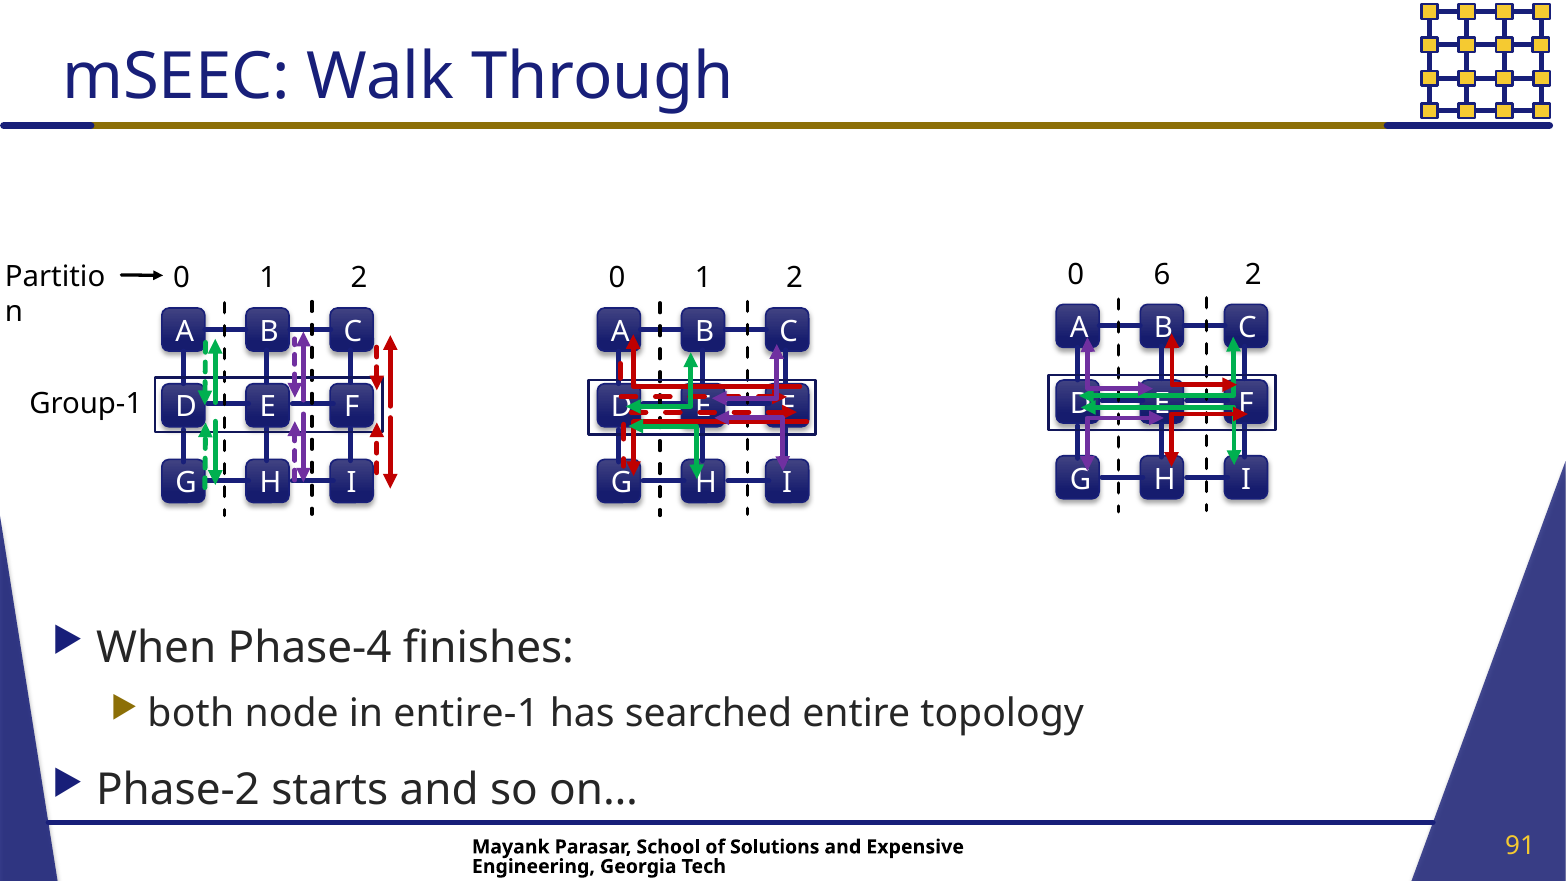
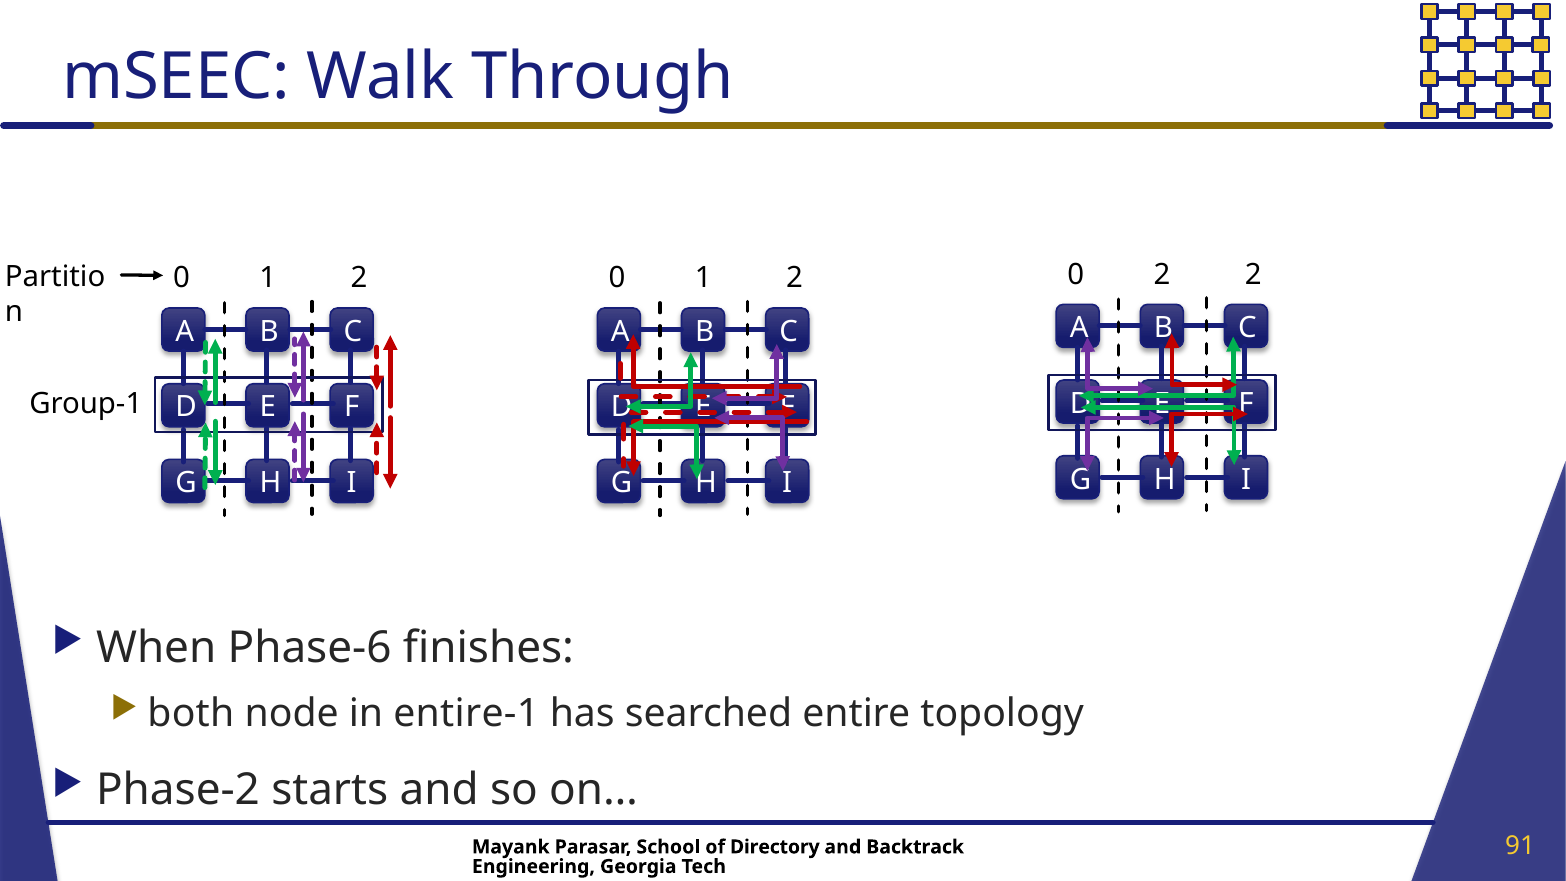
0 6: 6 -> 2 (1162, 274)
Phase-4: Phase-4 -> Phase-6 (310, 648)
Solutions: Solutions -> Directory (775, 847)
Expensive: Expensive -> Backtrack (915, 847)
